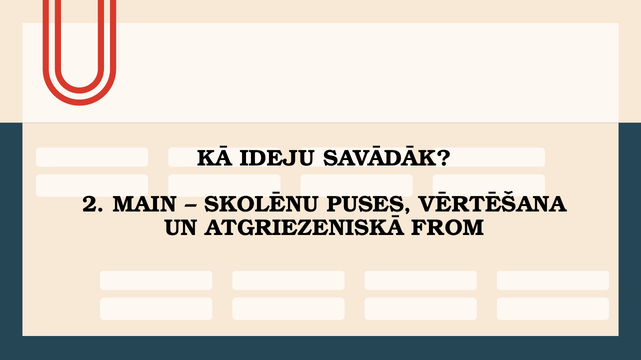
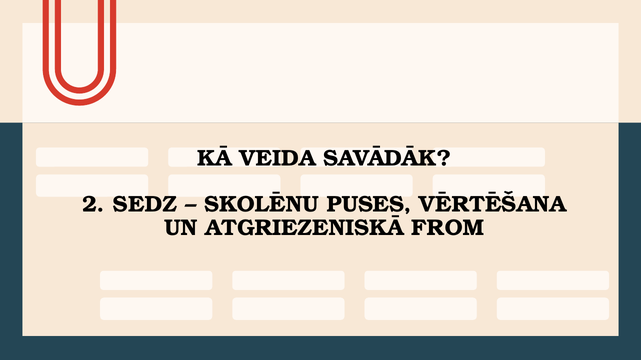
IDEJU: IDEJU -> VEIDA (277, 159)
MAIN: MAIN -> SEDZ (145, 205)
